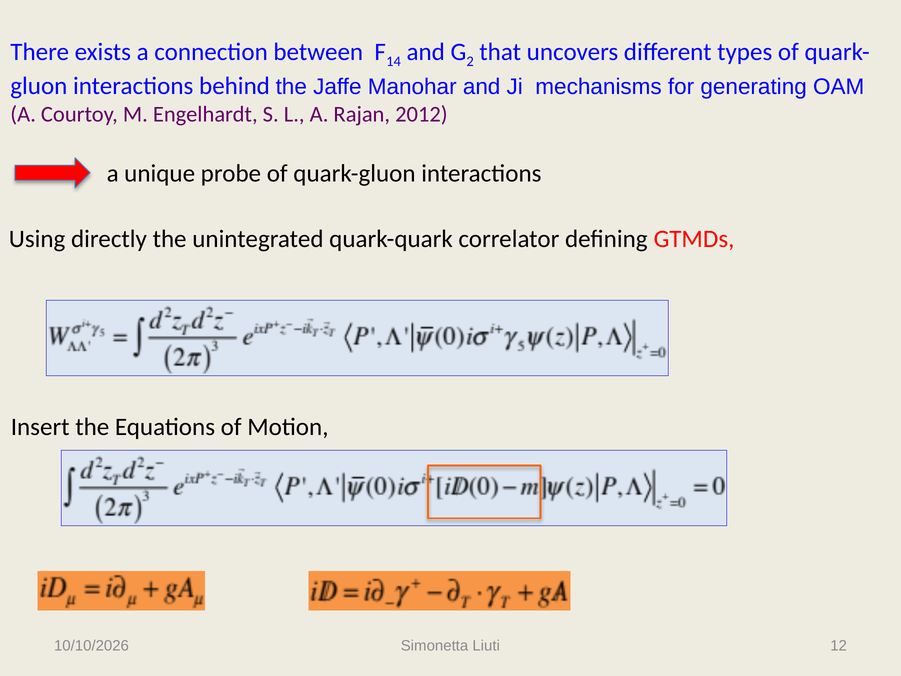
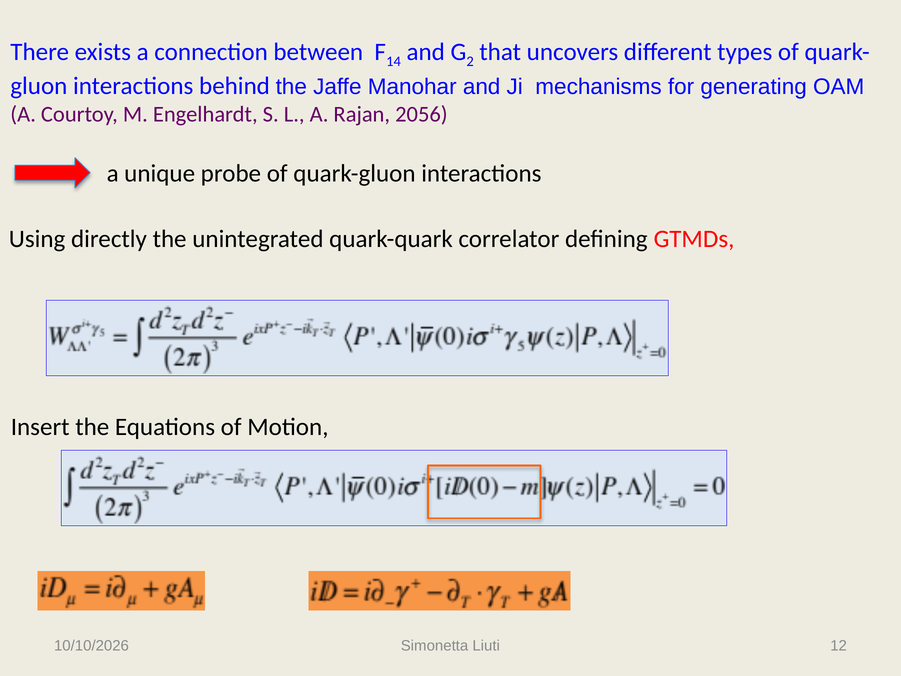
2012: 2012 -> 2056 (421, 114)
